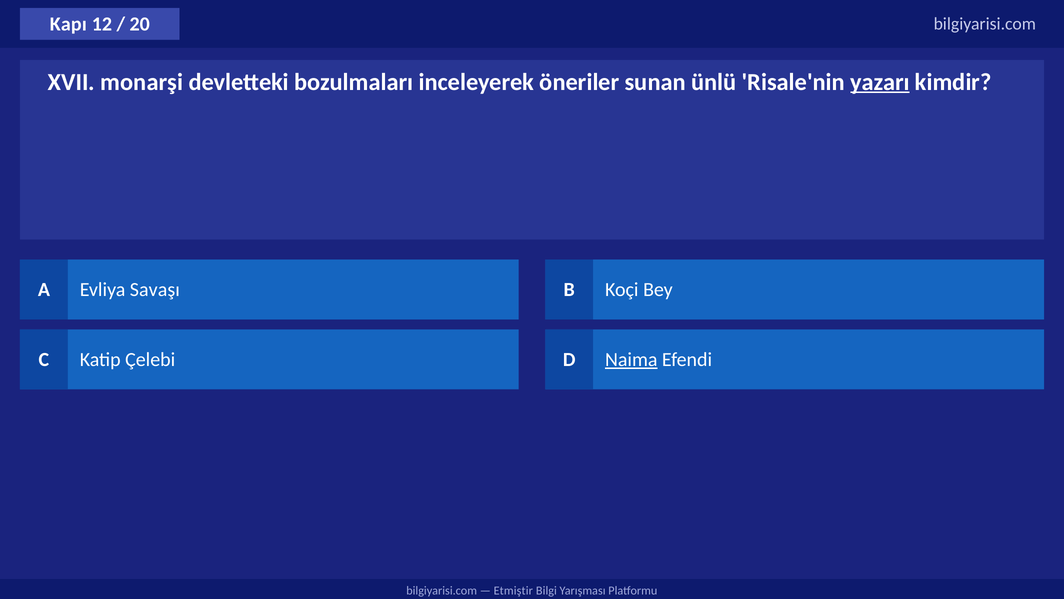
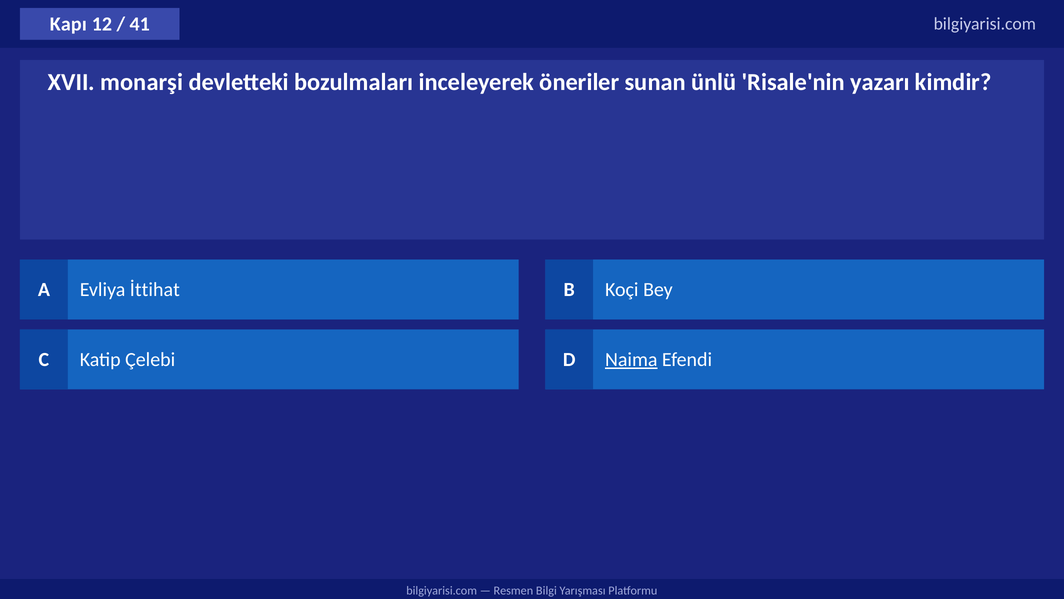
20: 20 -> 41 (140, 24)
yazarı underline: present -> none (880, 82)
Savaşı: Savaşı -> İttihat (155, 290)
Etmiştir: Etmiştir -> Resmen (513, 590)
